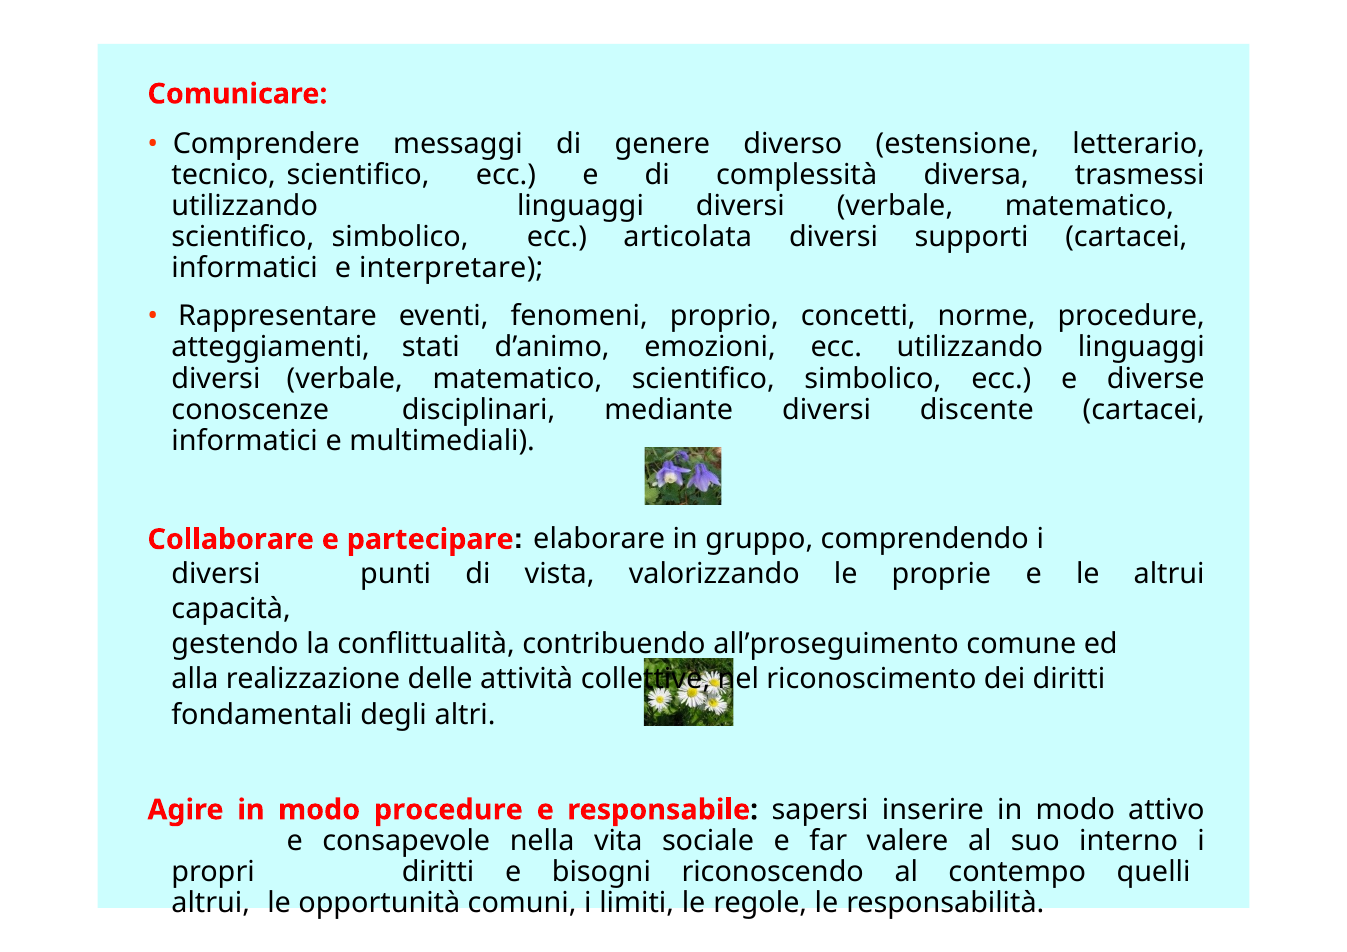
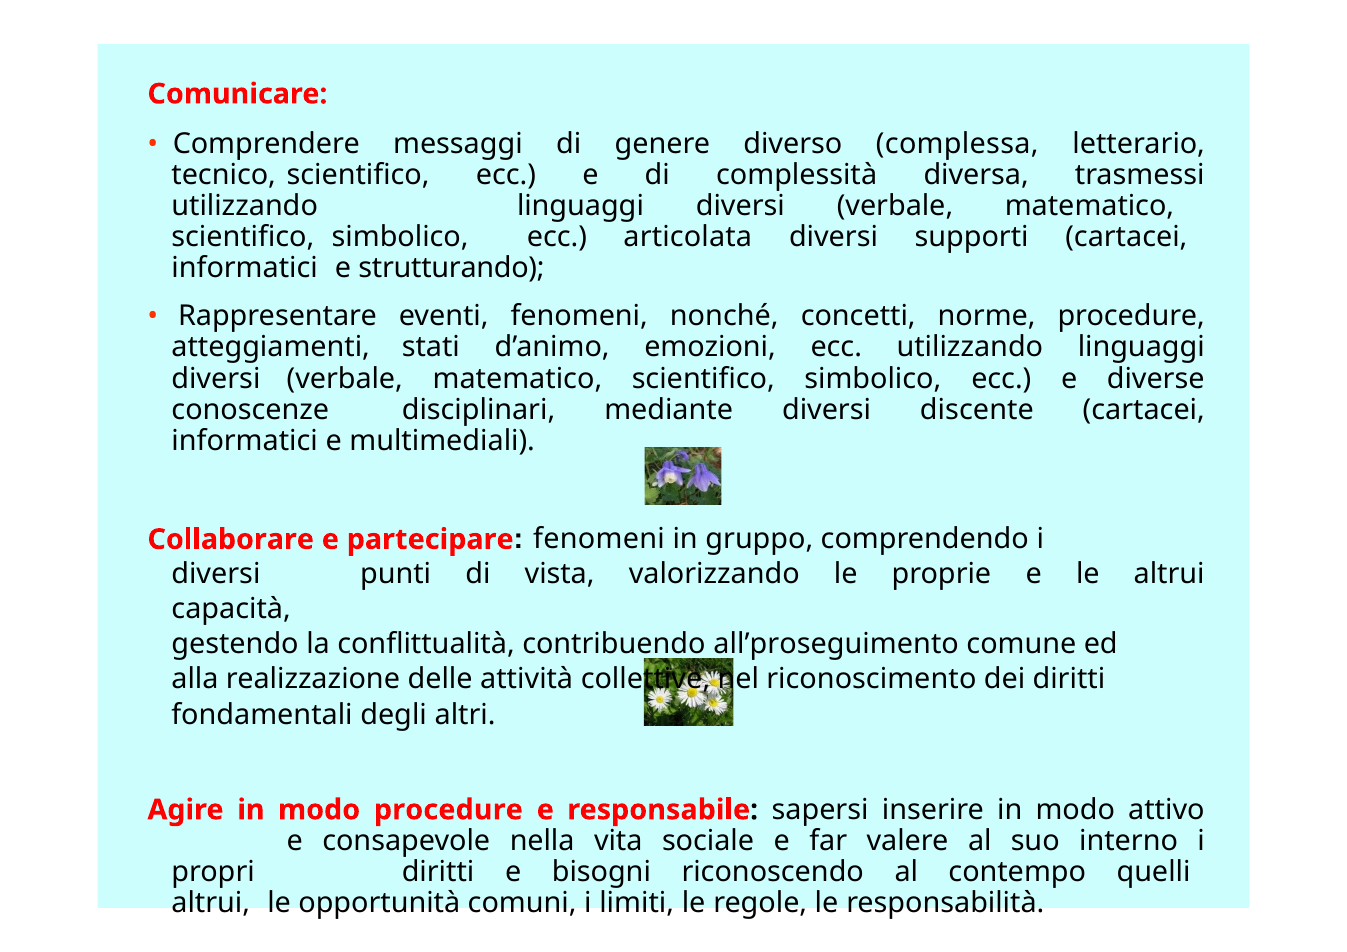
estensione: estensione -> complessa (957, 144)
interpretare: interpretare -> strutturando (452, 268)
proprio: proprio -> nonché (724, 316)
elaborare: elaborare -> fenomeni (599, 539)
